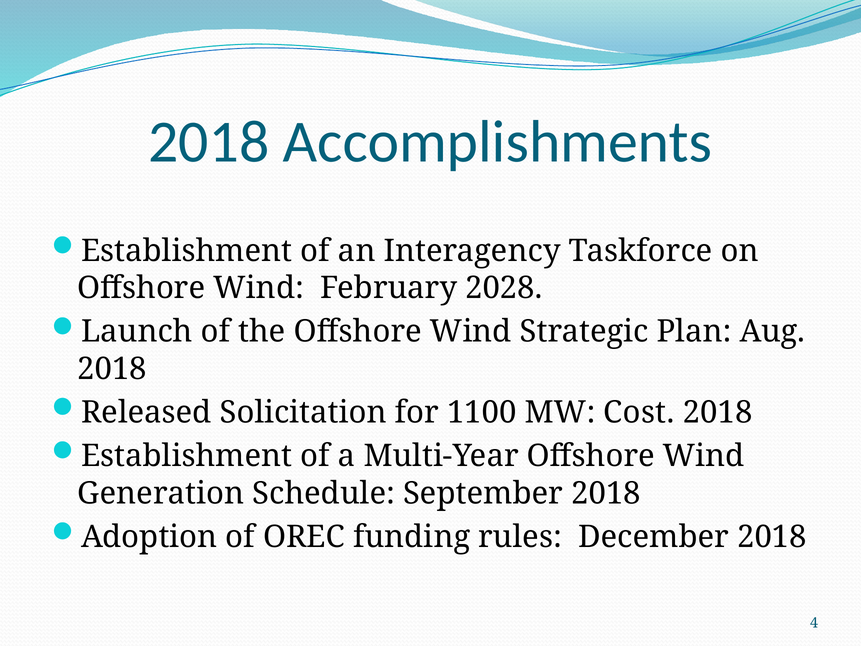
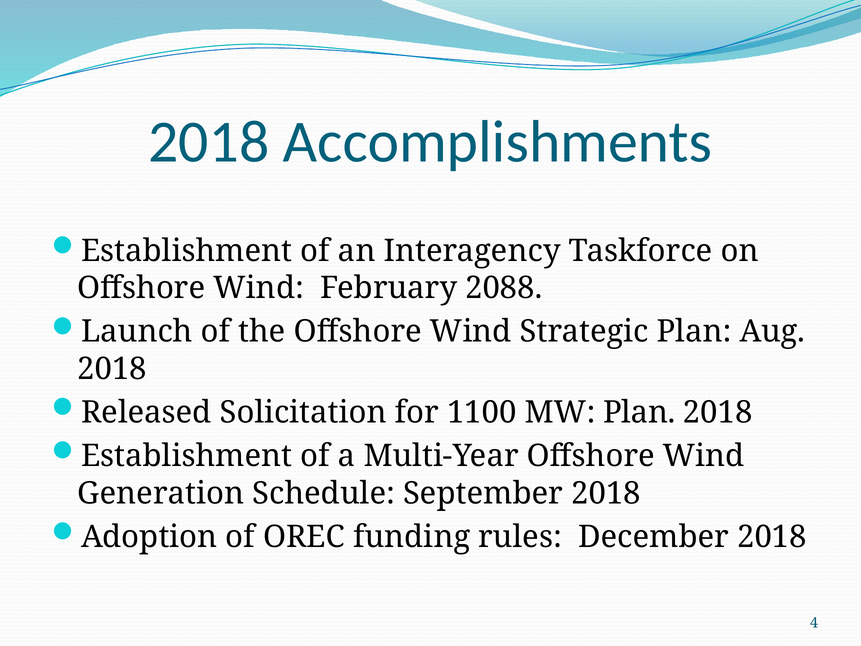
2028: 2028 -> 2088 (504, 288)
MW Cost: Cost -> Plan (639, 412)
